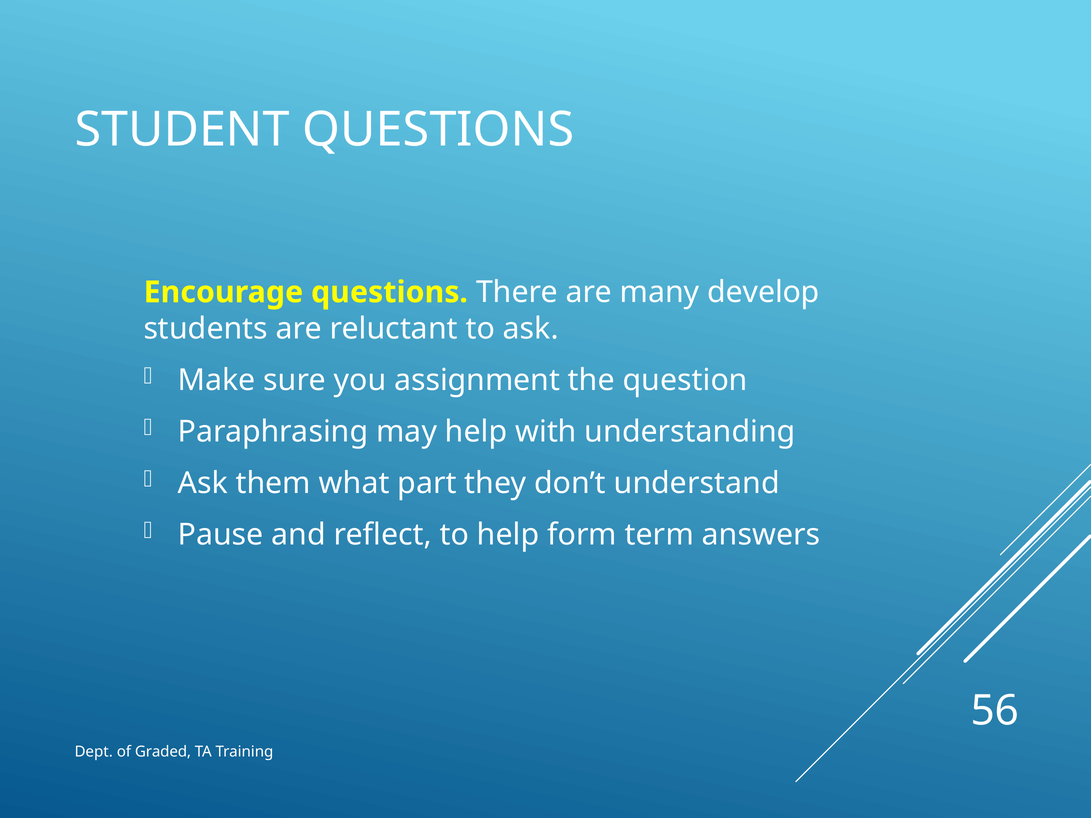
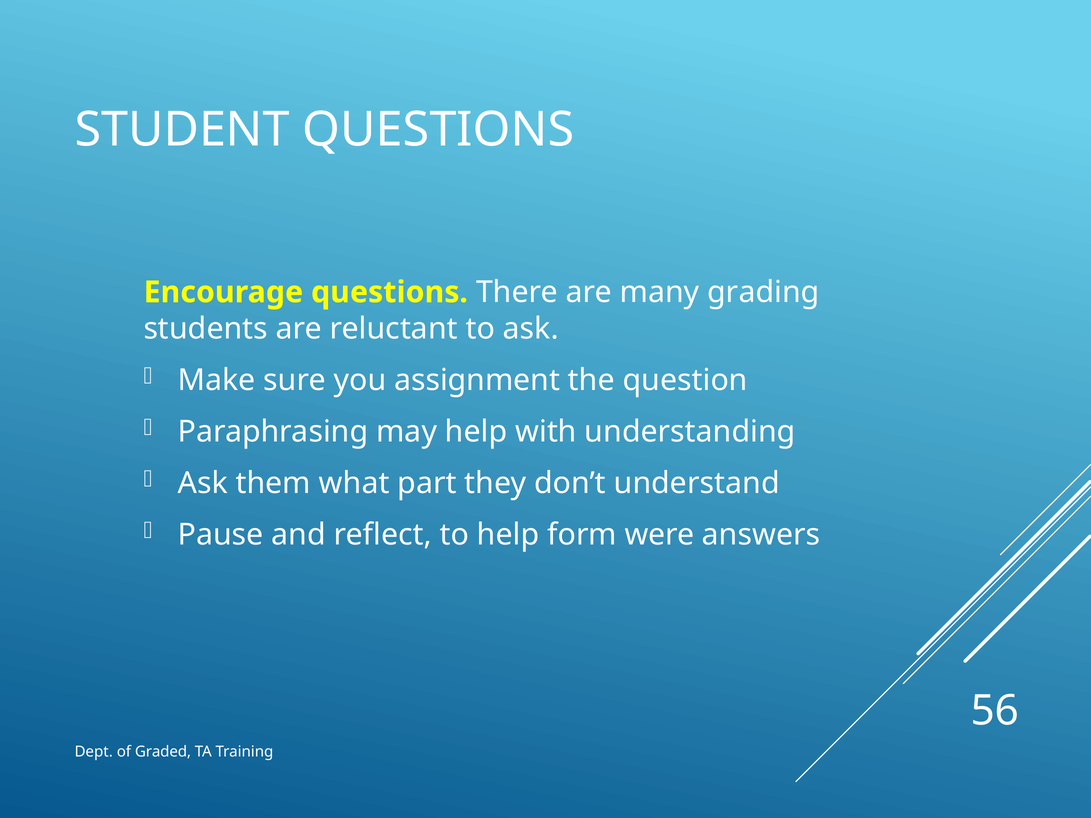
develop: develop -> grading (763, 292)
term: term -> were (660, 535)
